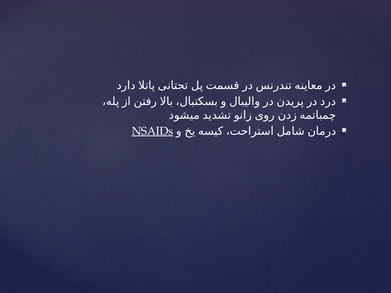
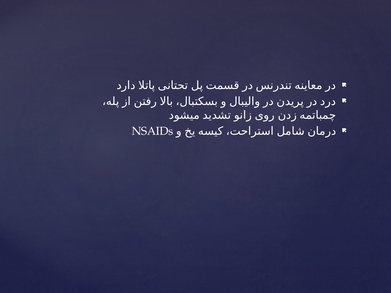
NSAIDs underline: present -> none (152, 131)
